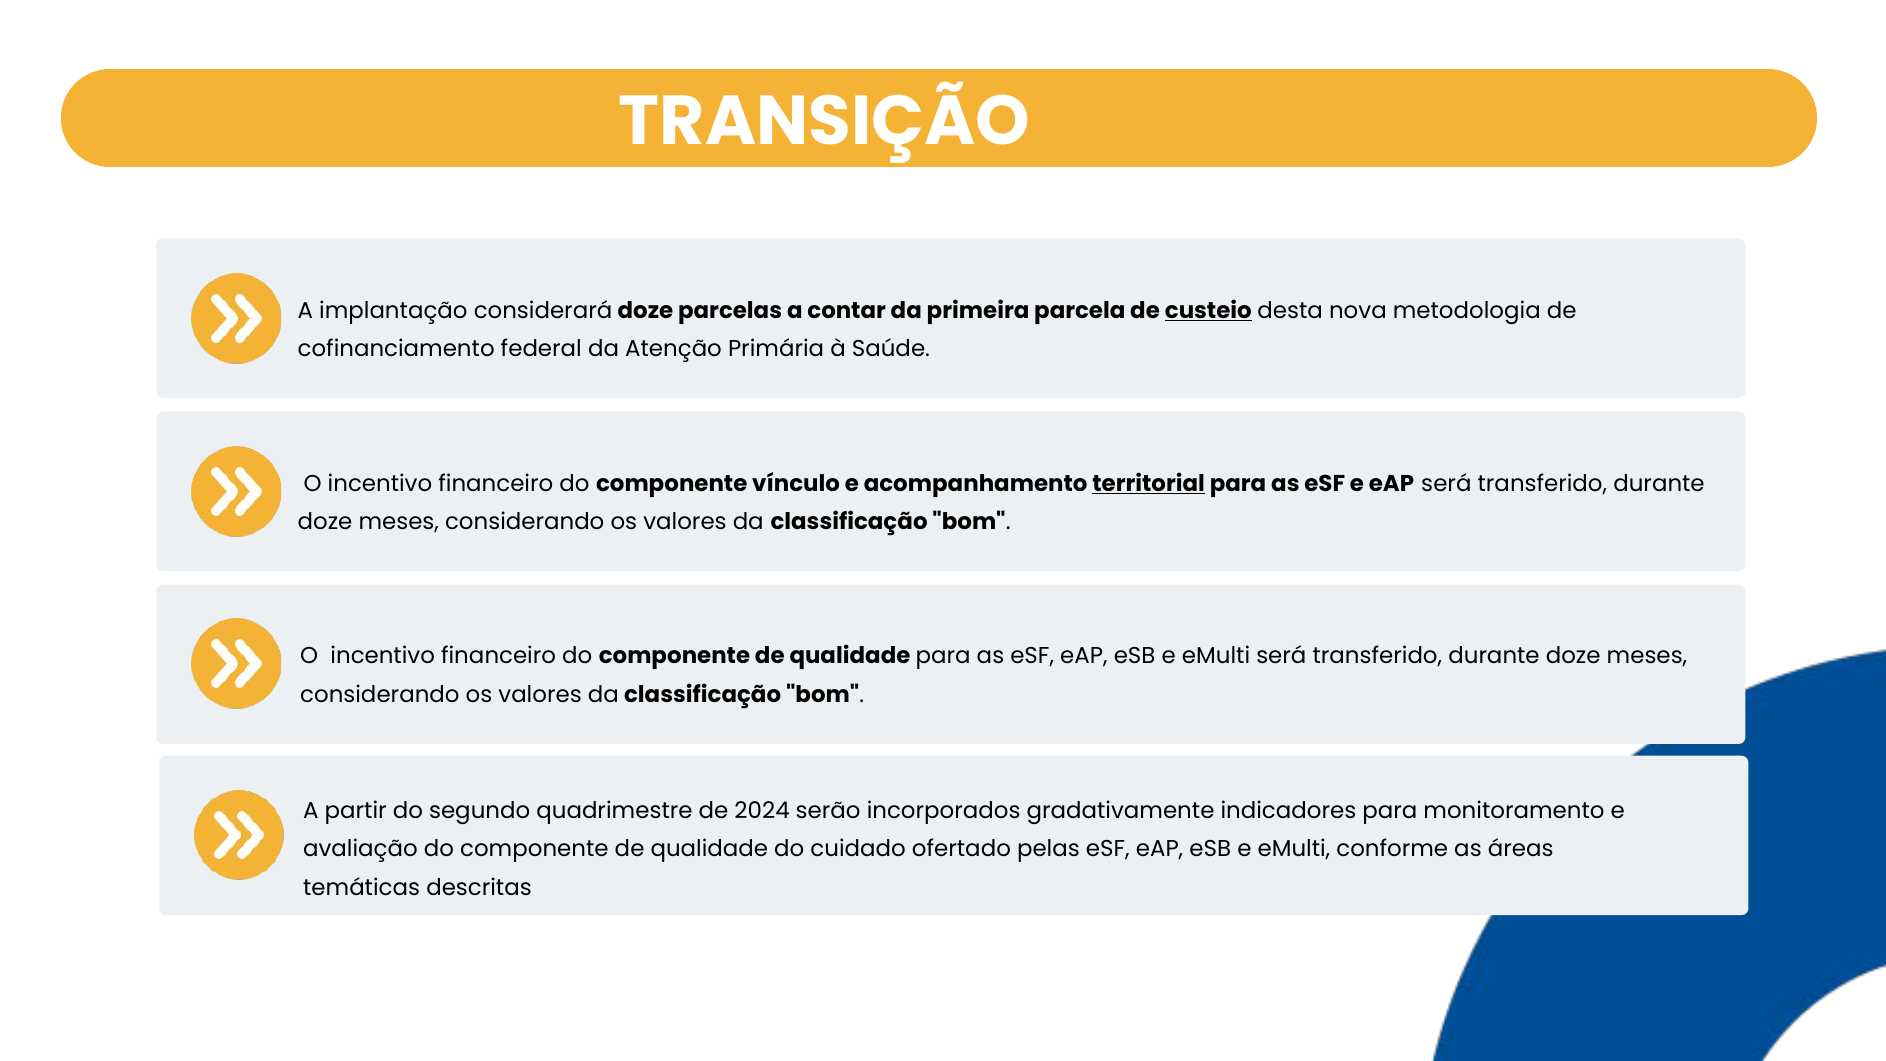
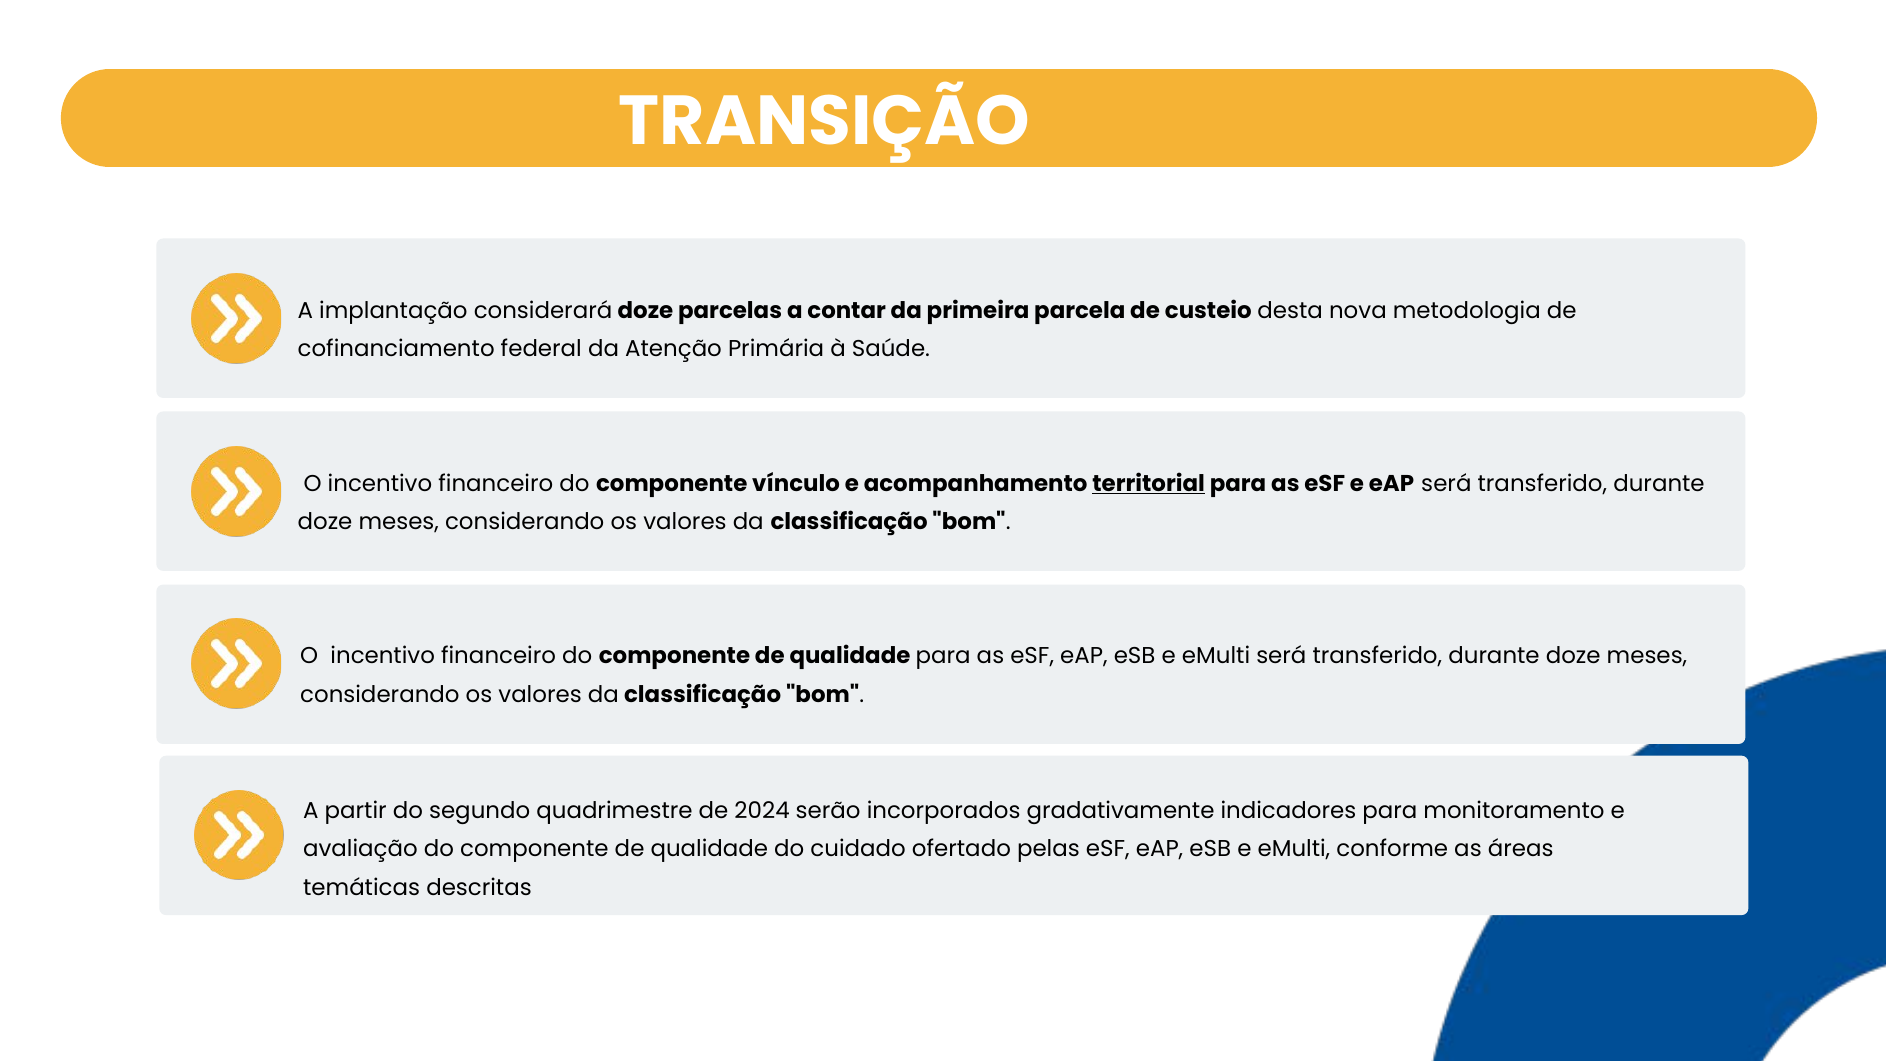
custeio underline: present -> none (1208, 310)
